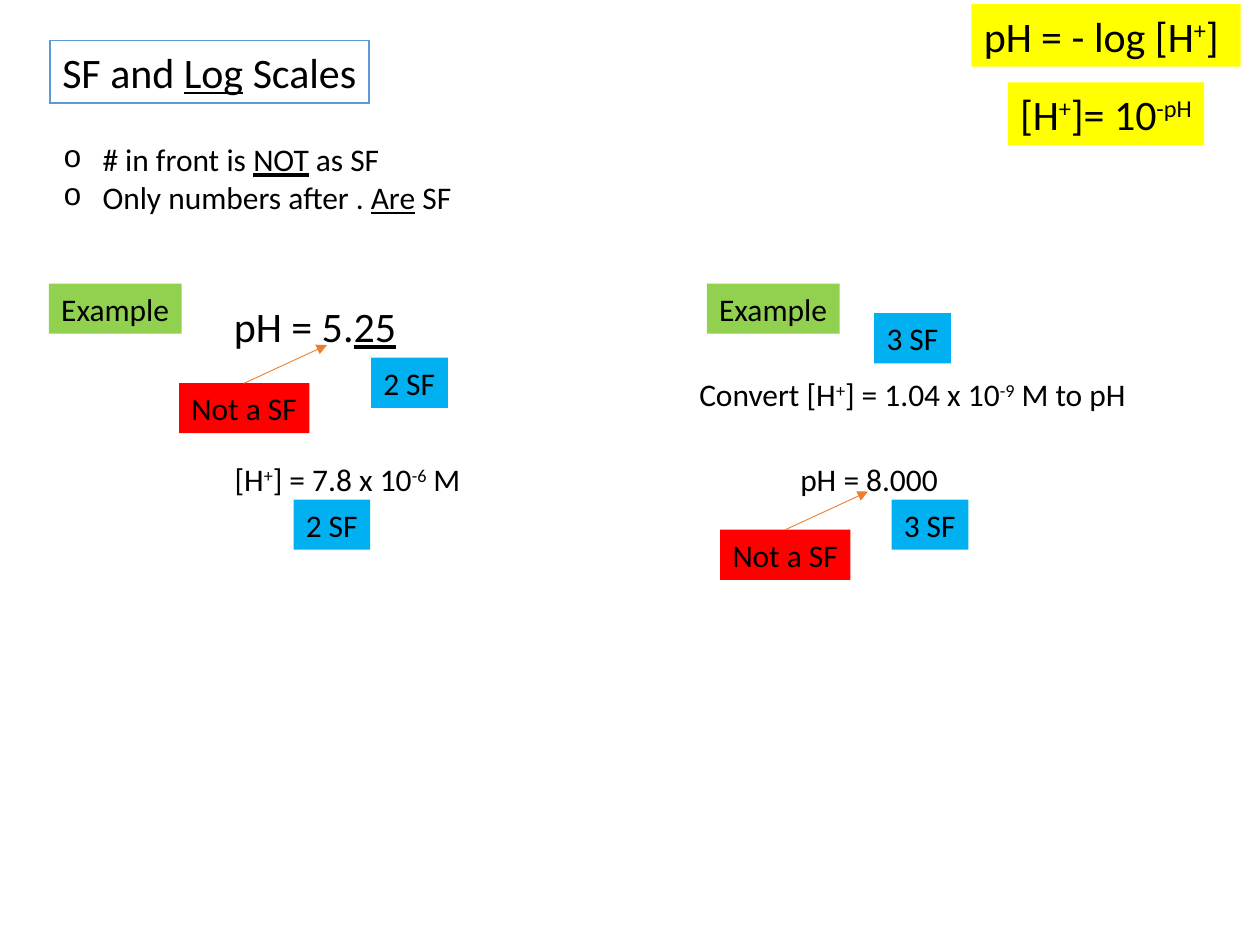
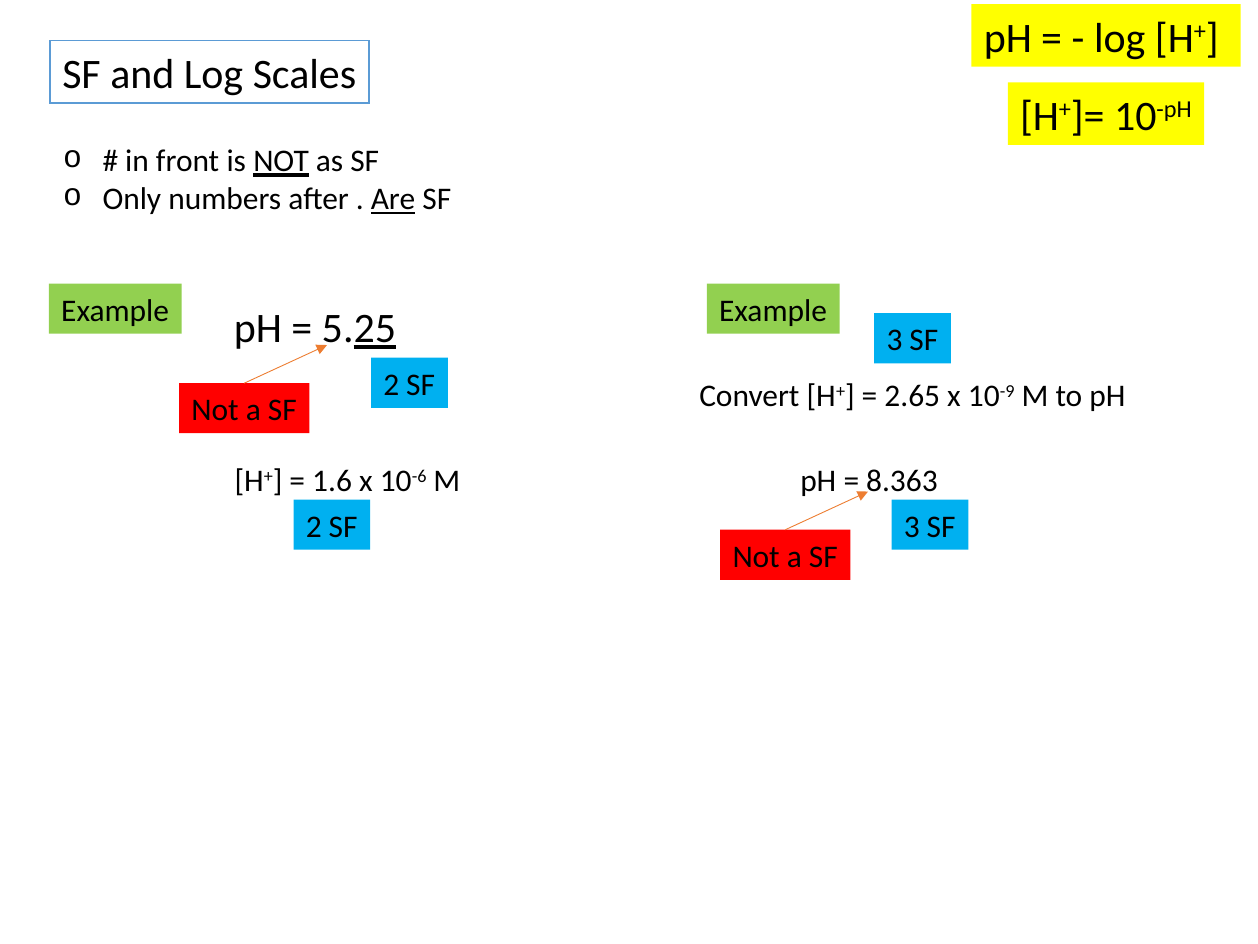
Log underline: present -> none (214, 75)
1.04: 1.04 -> 2.65 (912, 396)
7.8: 7.8 -> 1.6 (332, 481)
8.000: 8.000 -> 8.363 (902, 481)
